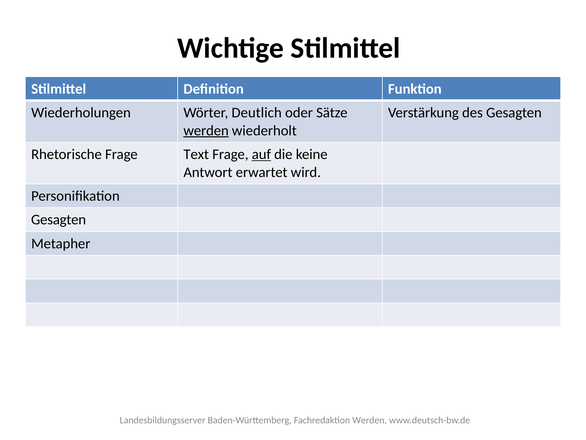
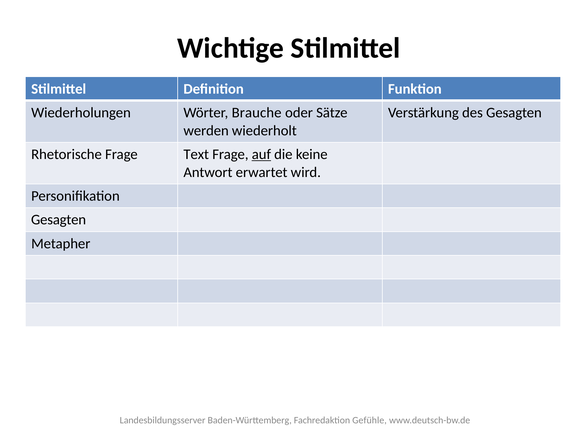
Deutlich: Deutlich -> Brauche (257, 113)
werden underline: present -> none (206, 130)
Fachredaktion Werden: Werden -> Gefühle (370, 420)
